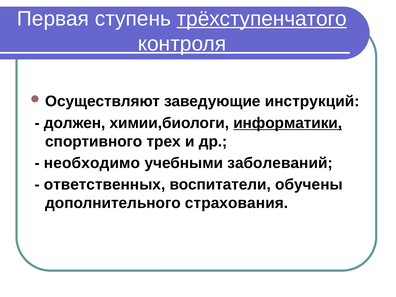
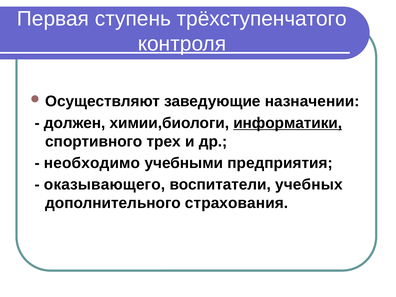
трёхступенчатого underline: present -> none (262, 19)
инструкций: инструкций -> назначении (312, 101)
заболеваний: заболеваний -> предприятия (280, 163)
ответственных: ответственных -> оказывающего (105, 185)
обучены: обучены -> учебных (309, 185)
